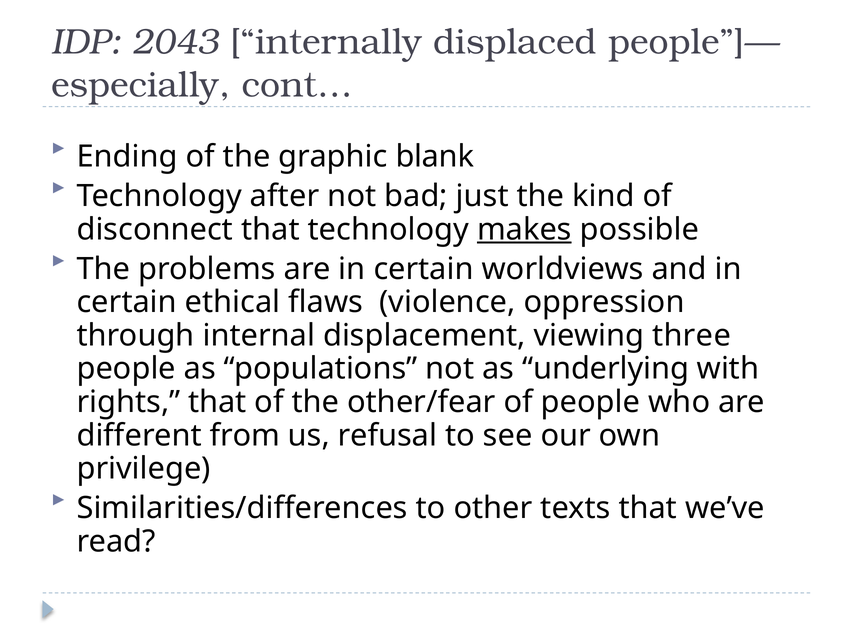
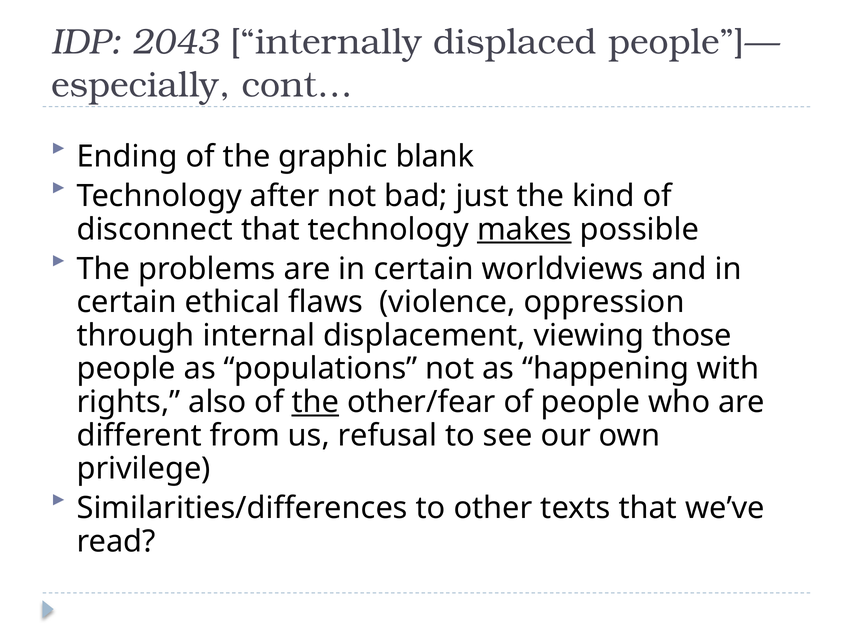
three: three -> those (692, 335)
underlying: underlying -> happening (606, 369)
rights that: that -> also (217, 402)
the underline: none -> present (315, 402)
